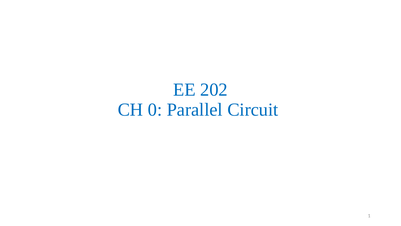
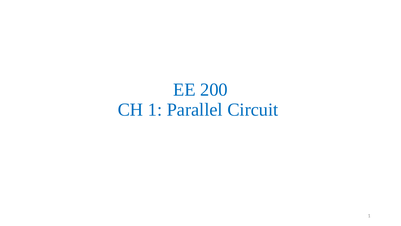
202: 202 -> 200 (214, 90)
CH 0: 0 -> 1 (155, 109)
